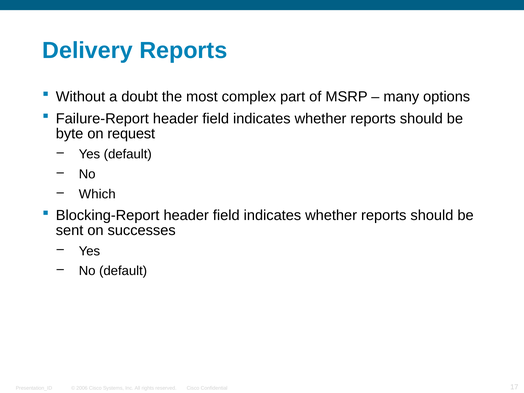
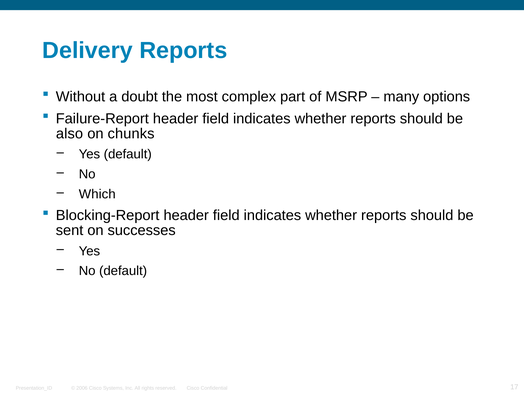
byte: byte -> also (70, 134)
request: request -> chunks (131, 134)
